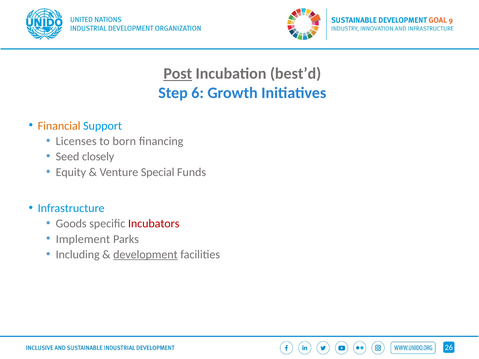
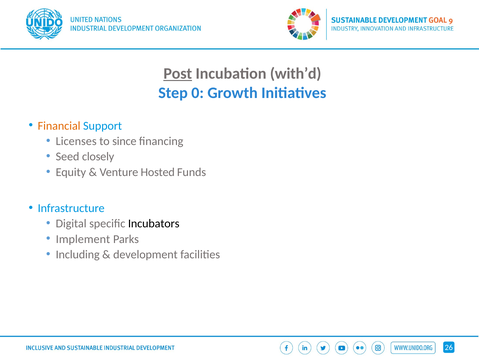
best’d: best’d -> with’d (296, 74)
6: 6 -> 0 (198, 93)
born: born -> since (124, 141)
Special: Special -> Hosted (158, 172)
Goods: Goods -> Digital (71, 224)
Incubators colour: red -> black (154, 224)
development underline: present -> none (145, 255)
